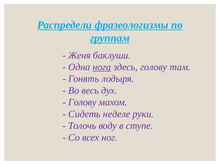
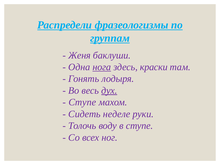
здесь голову: голову -> краски (154, 67)
дух underline: none -> present (109, 90)
Голову: Голову -> Ступе (82, 102)
